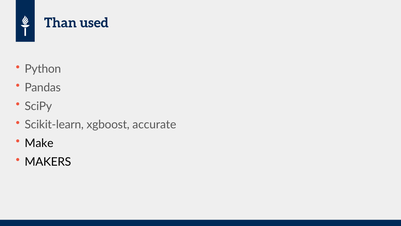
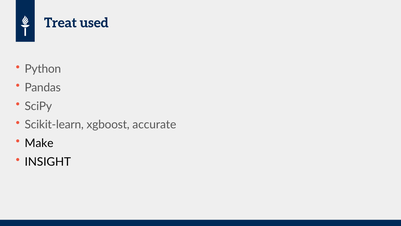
Than: Than -> Treat (60, 23)
MAKERS: MAKERS -> INSIGHT (48, 162)
